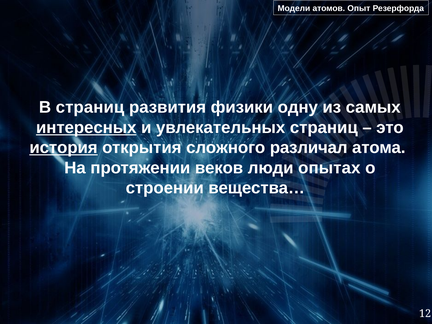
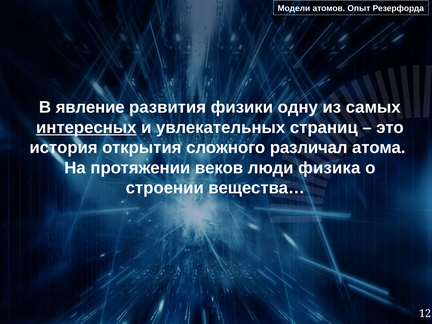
В страниц: страниц -> явление (90, 107)
история underline: present -> none (64, 148)
опытах: опытах -> физика (329, 168)
